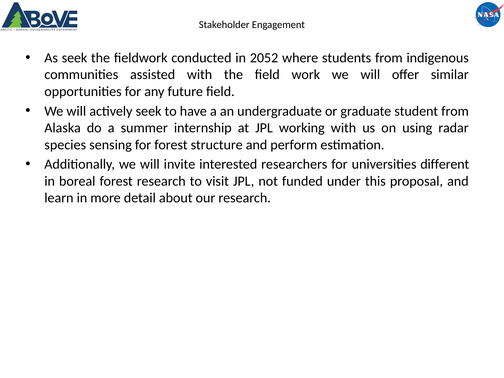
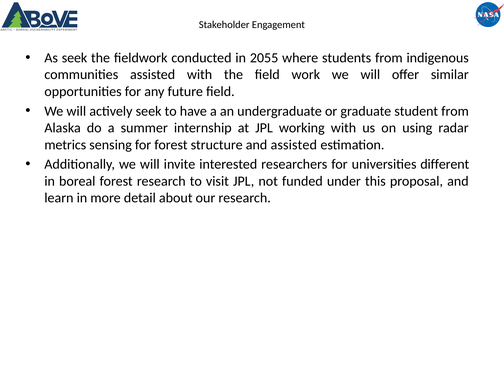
2052: 2052 -> 2055 (264, 58)
species: species -> metrics (65, 145)
and perform: perform -> assisted (294, 145)
